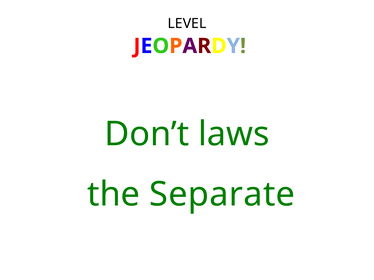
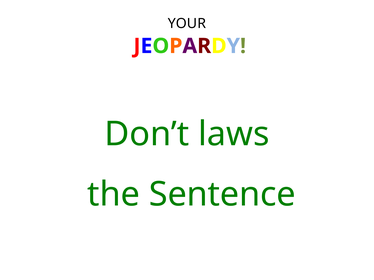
LEVEL: LEVEL -> YOUR (187, 23)
Separate: Separate -> Sentence (222, 195)
